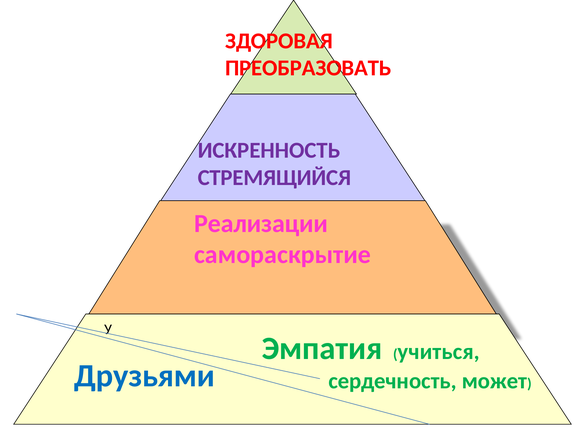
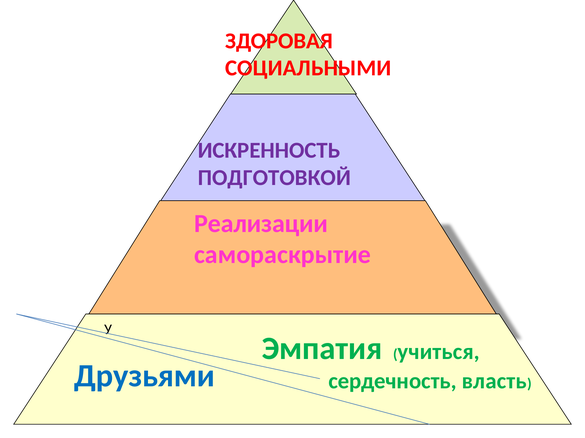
ПРЕОБРАЗОВАТЬ: ПРЕОБРАЗОВАТЬ -> СОЦИАЛЬНЫМИ (308, 68)
СТРЕМЯЩИЙСЯ: СТРЕМЯЩИЙСЯ -> ПОДГОТОВКОЙ (274, 178)
может: может -> власть (494, 382)
